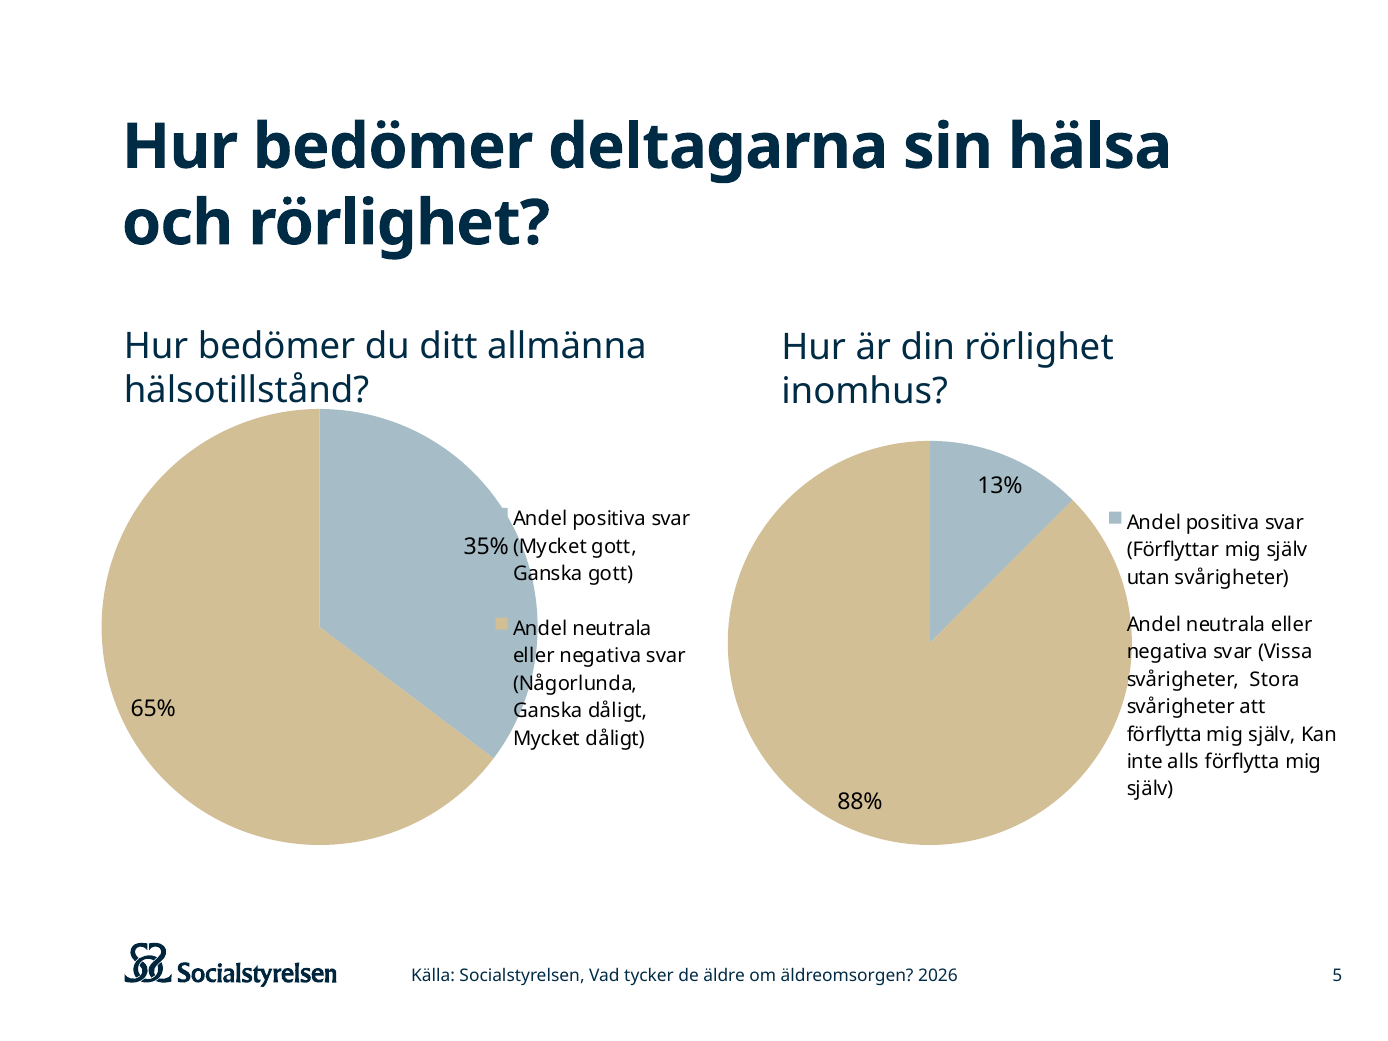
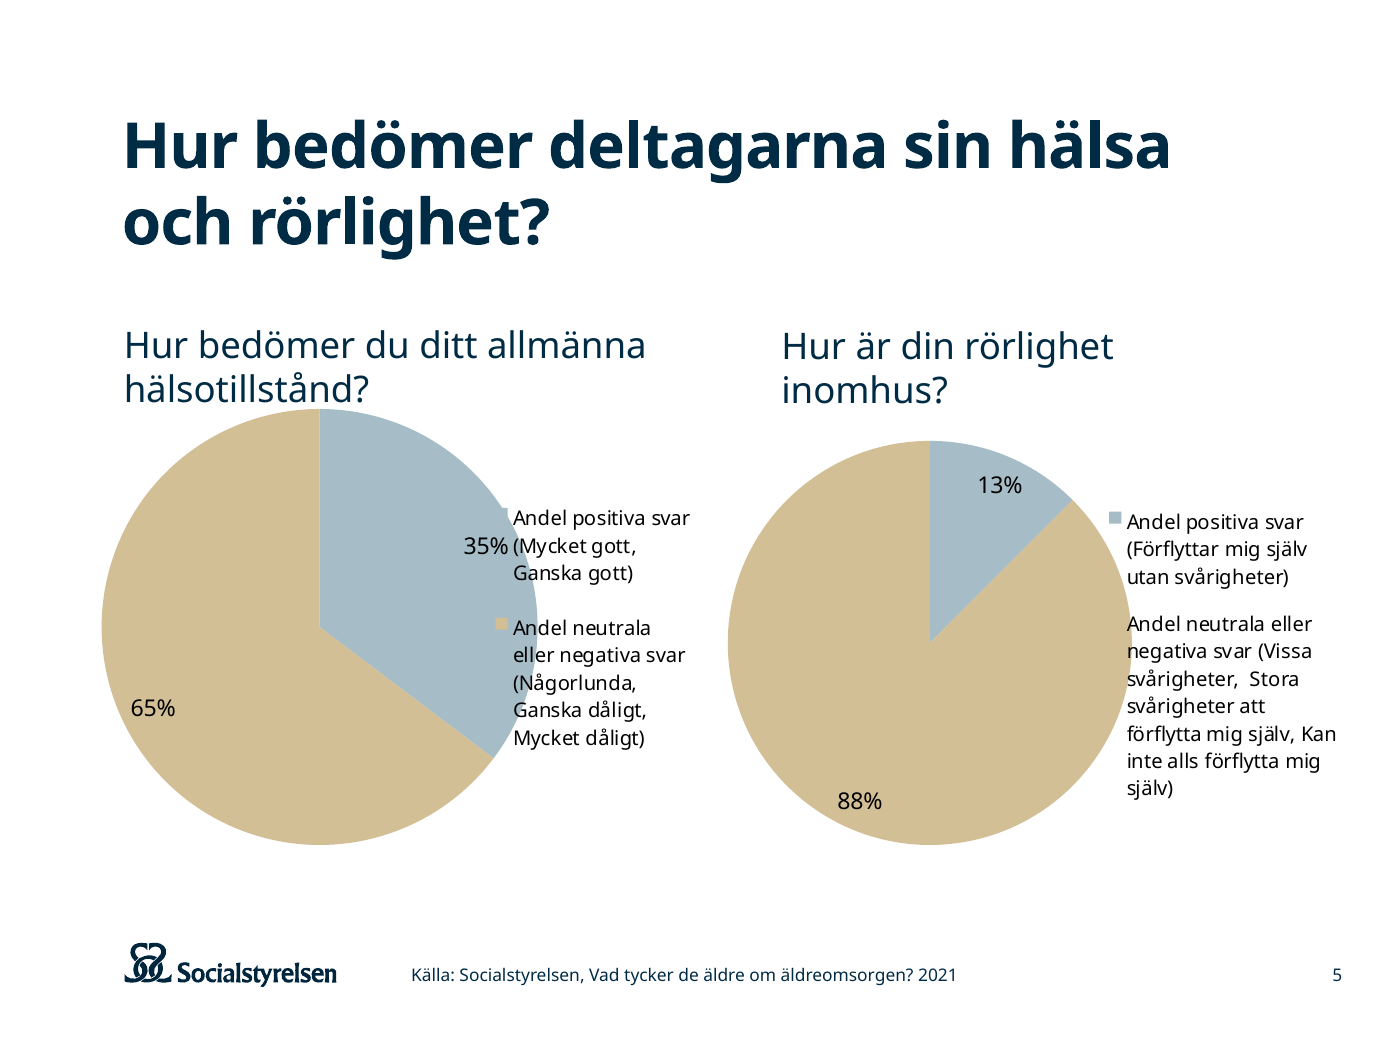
2026: 2026 -> 2021 (938, 976)
